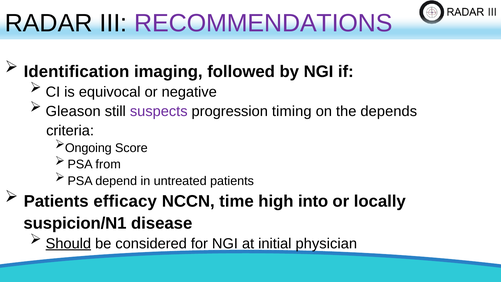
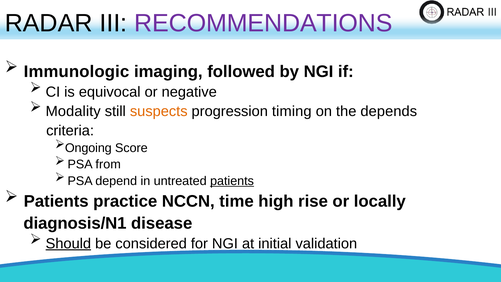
Identification: Identification -> Immunologic (76, 72)
Gleason: Gleason -> Modality (73, 111)
suspects colour: purple -> orange (159, 111)
patients underline: none -> present (232, 181)
efficacy: efficacy -> practice (125, 201)
into: into -> rise (313, 201)
suspicion/N1: suspicion/N1 -> diagnosis/N1 (75, 223)
physician: physician -> validation (326, 243)
